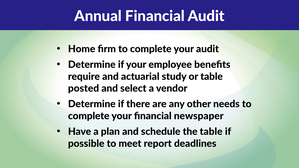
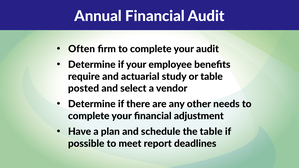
Home: Home -> Often (82, 49)
newspaper: newspaper -> adjustment (199, 116)
